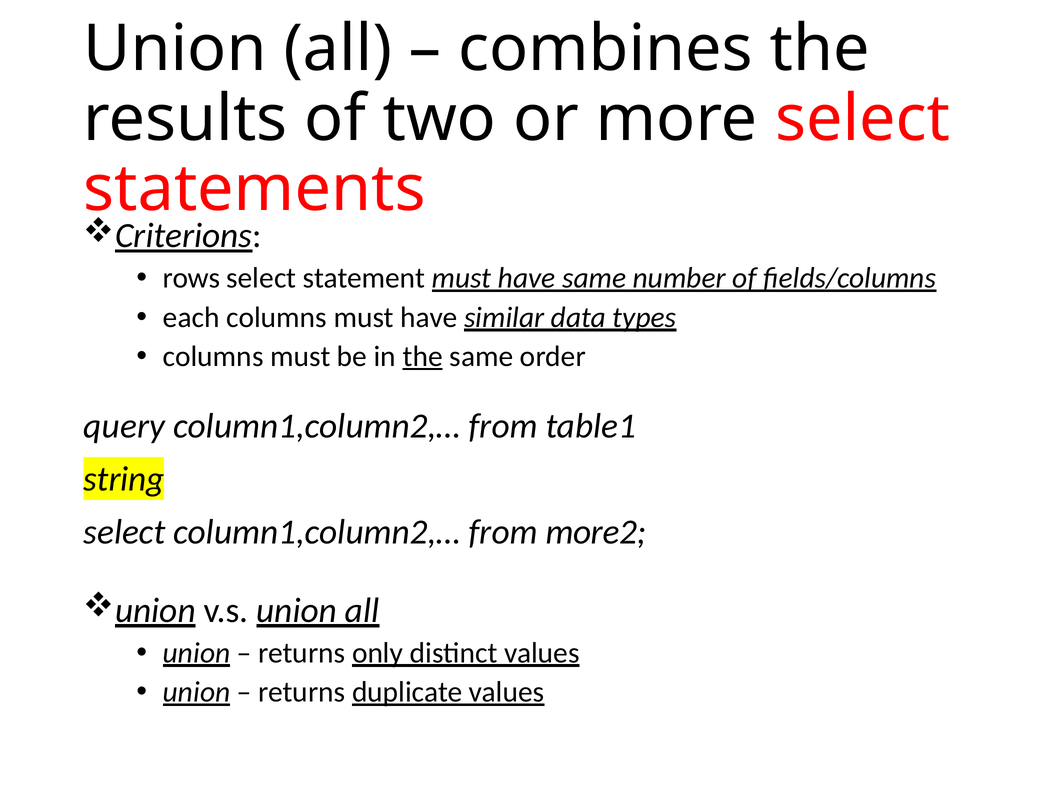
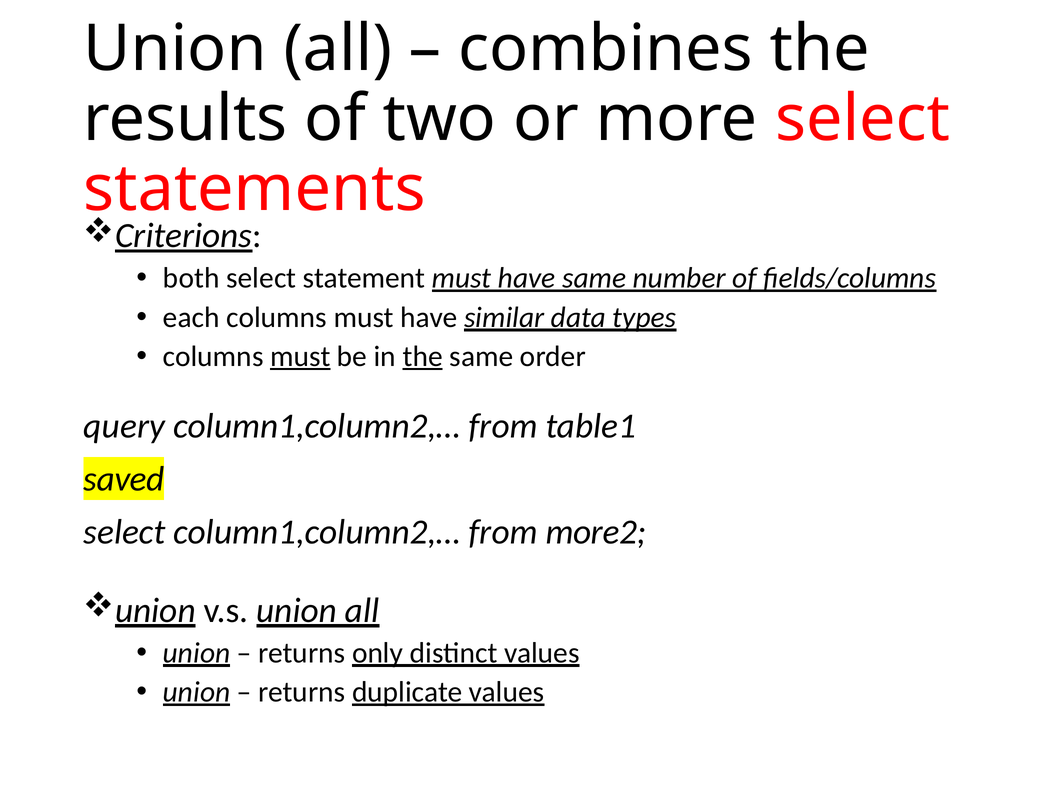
rows: rows -> both (191, 278)
must underline: none -> present (300, 356)
string: string -> saved (124, 479)
